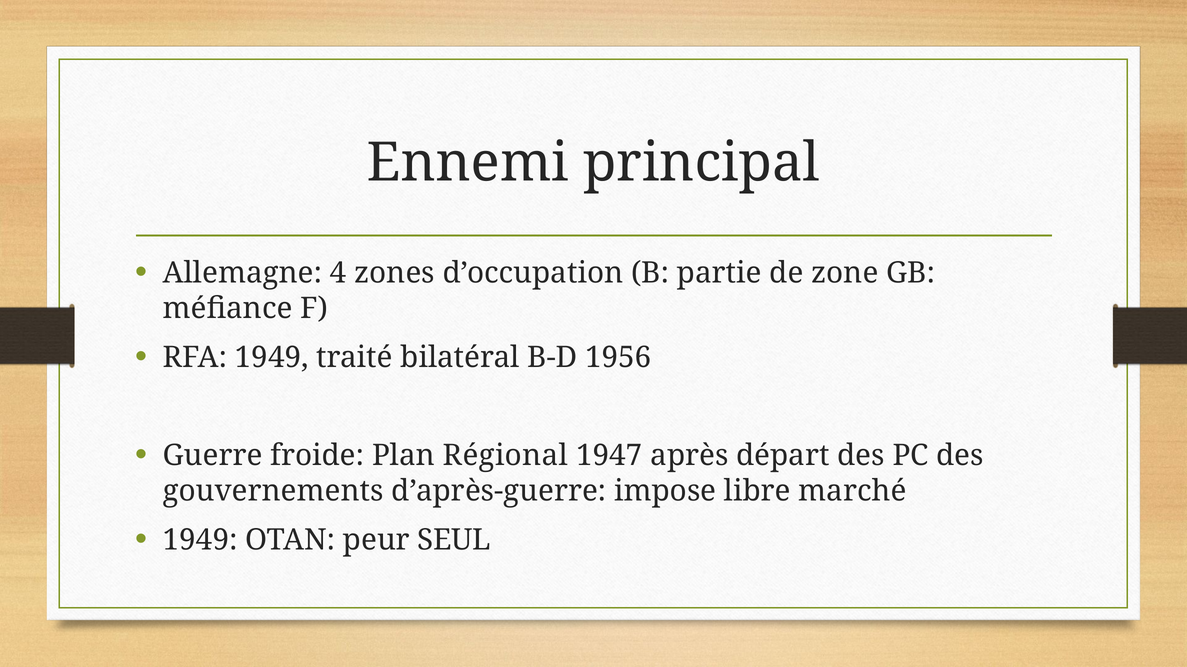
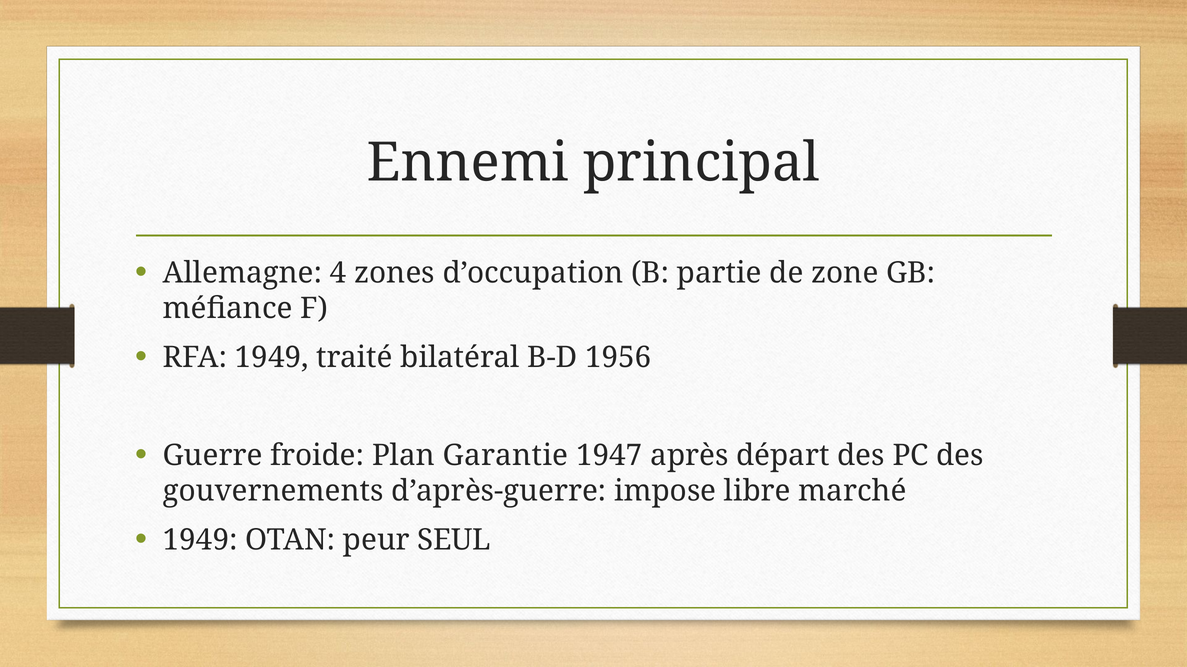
Régional: Régional -> Garantie (505, 456)
